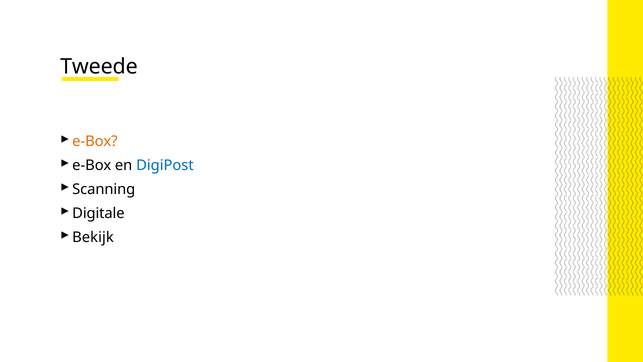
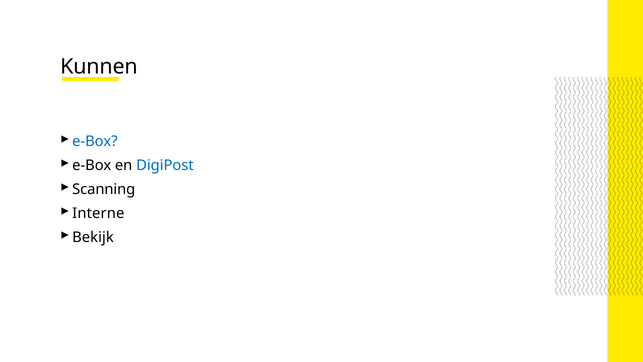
Tweede: Tweede -> Kunnen (99, 67)
e-Box colour: orange -> blue (95, 141)
Digitale: Digitale -> Interne (98, 213)
